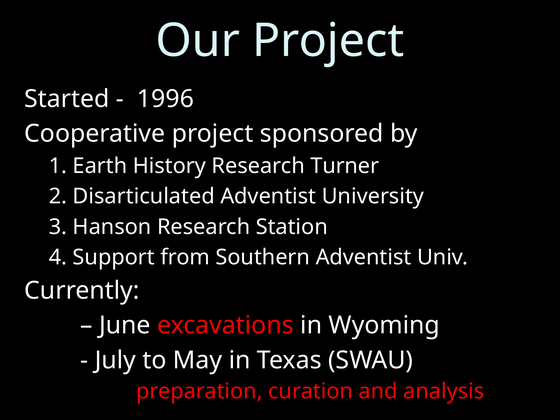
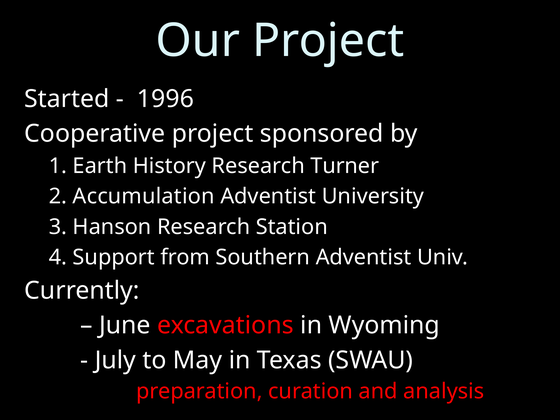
Disarticulated: Disarticulated -> Accumulation (144, 196)
